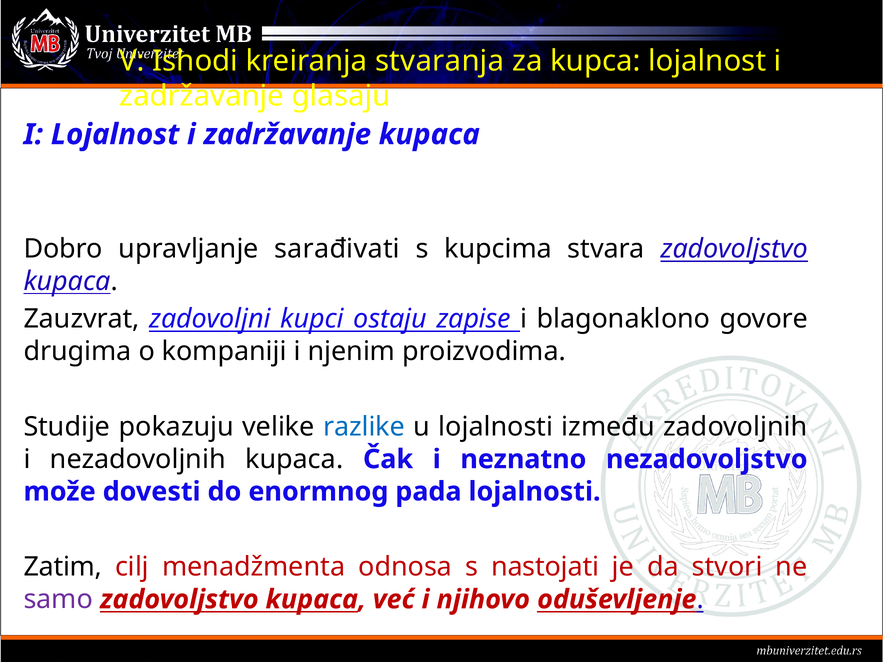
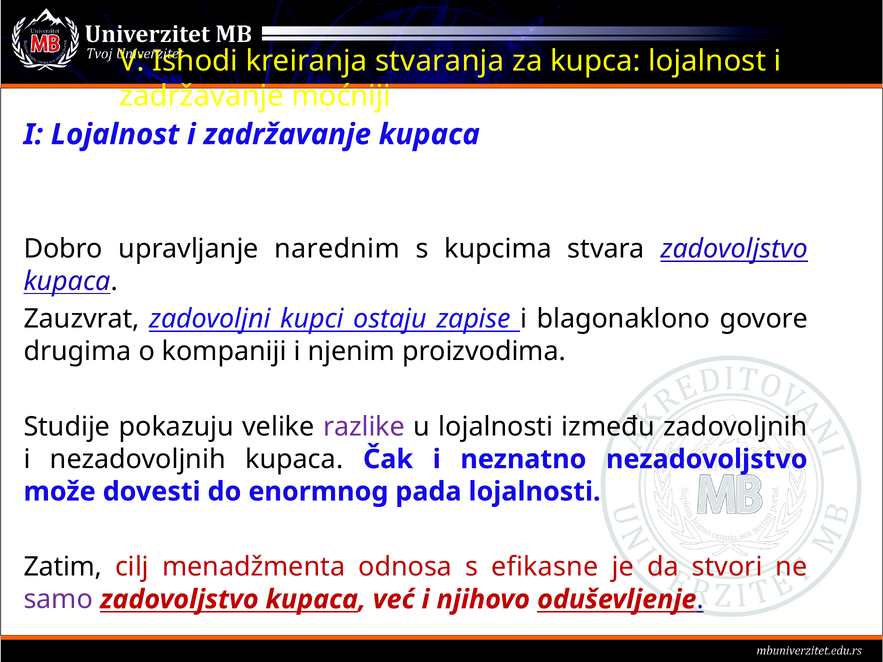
glasaju: glasaju -> moćniji (341, 96)
sarađivati: sarađivati -> narednim (337, 249)
razlike colour: blue -> purple (364, 427)
nastojati: nastojati -> efikasne (545, 567)
